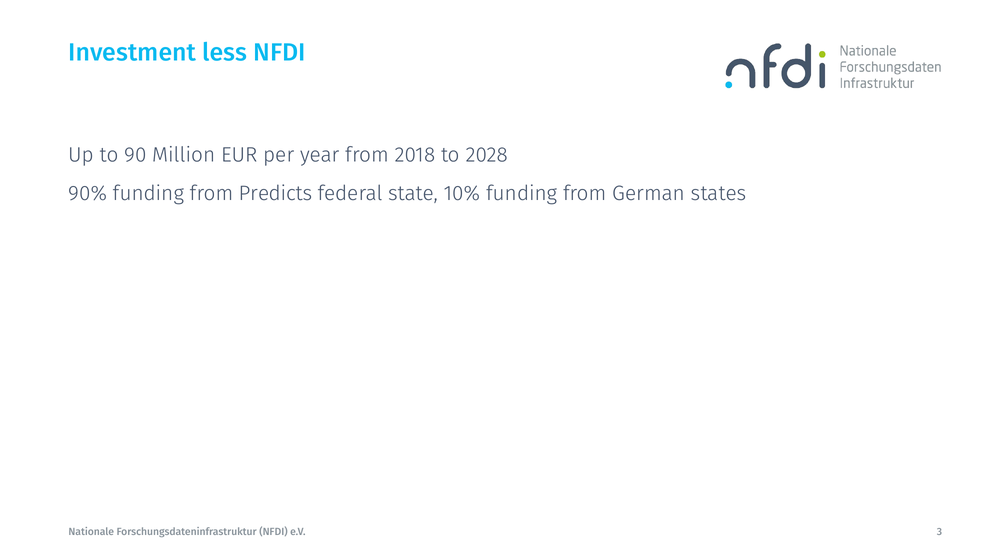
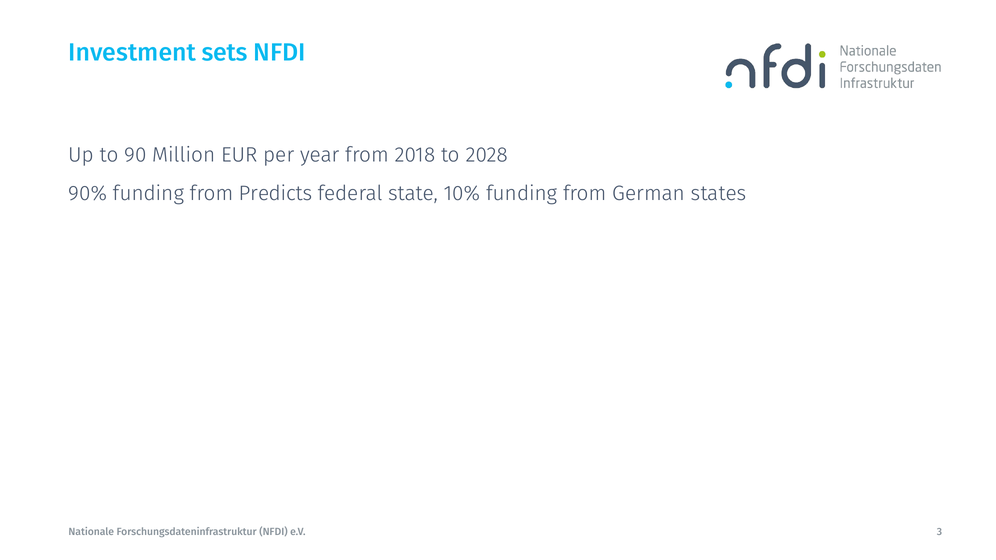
less: less -> sets (225, 53)
